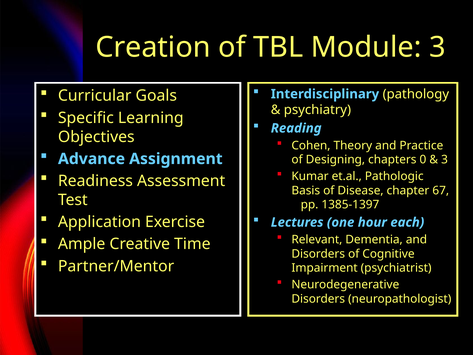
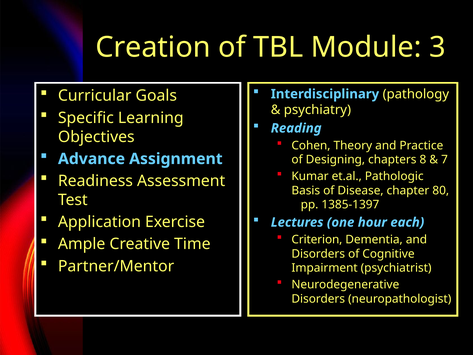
0: 0 -> 8 (423, 160)
3: 3 -> 7 (445, 160)
67: 67 -> 80 (441, 190)
Relevant: Relevant -> Criterion (317, 239)
